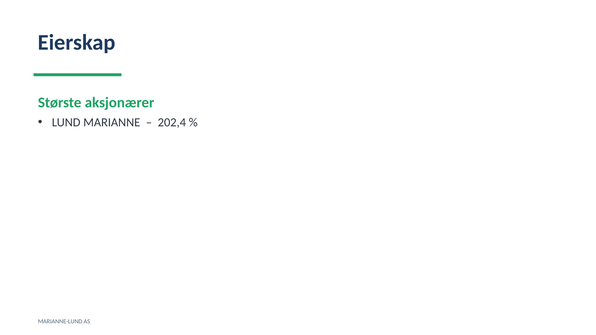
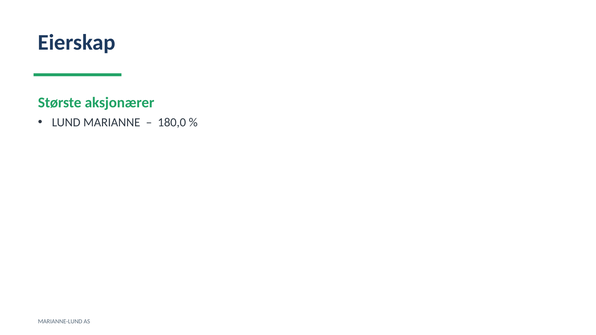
202,4: 202,4 -> 180,0 (172, 123)
